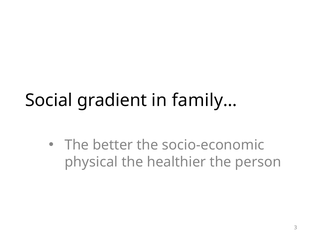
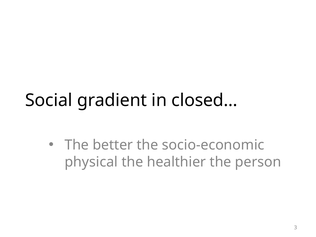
family…: family… -> closed… (205, 100)
